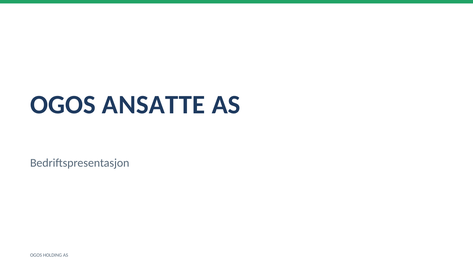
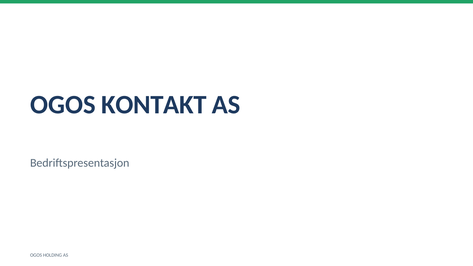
ANSATTE: ANSATTE -> KONTAKT (154, 105)
